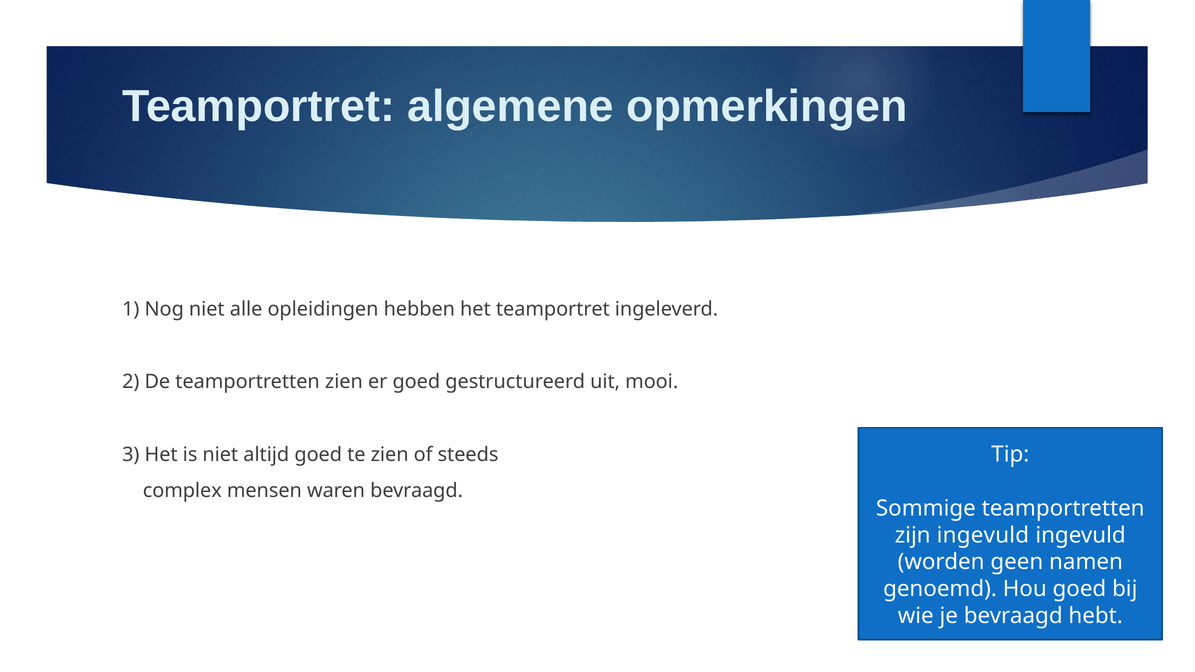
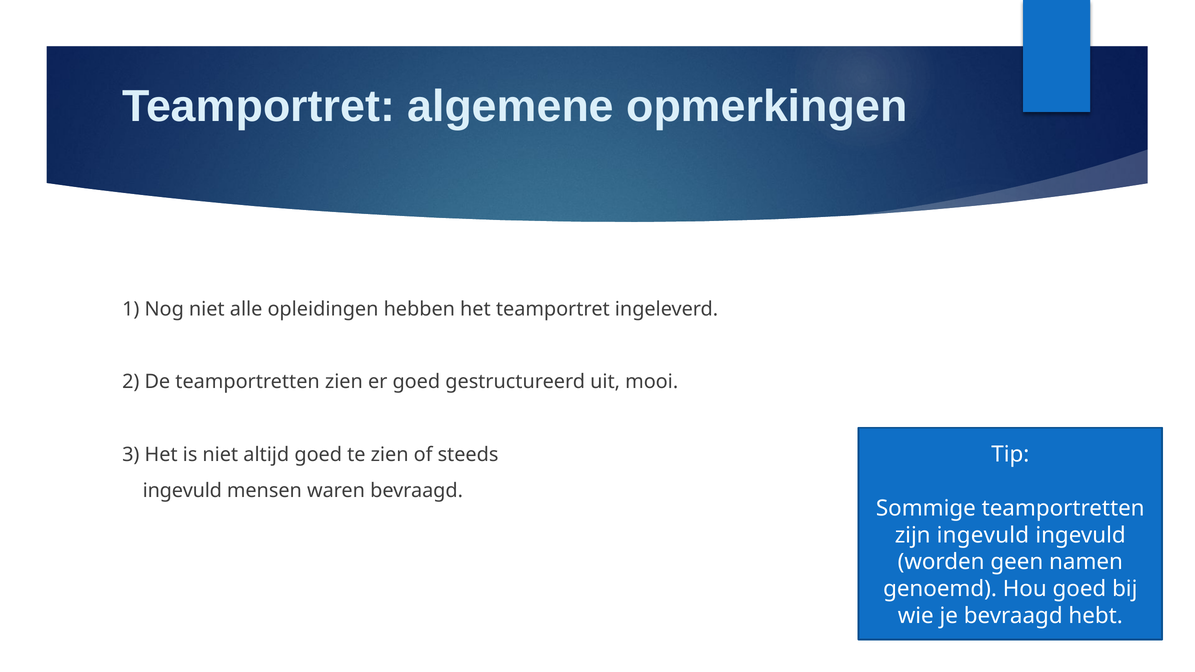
complex: complex -> ingevuld (182, 491)
